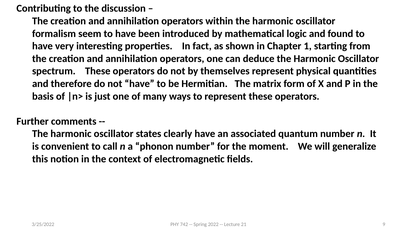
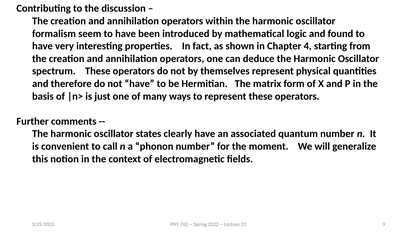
1: 1 -> 4 (308, 46)
